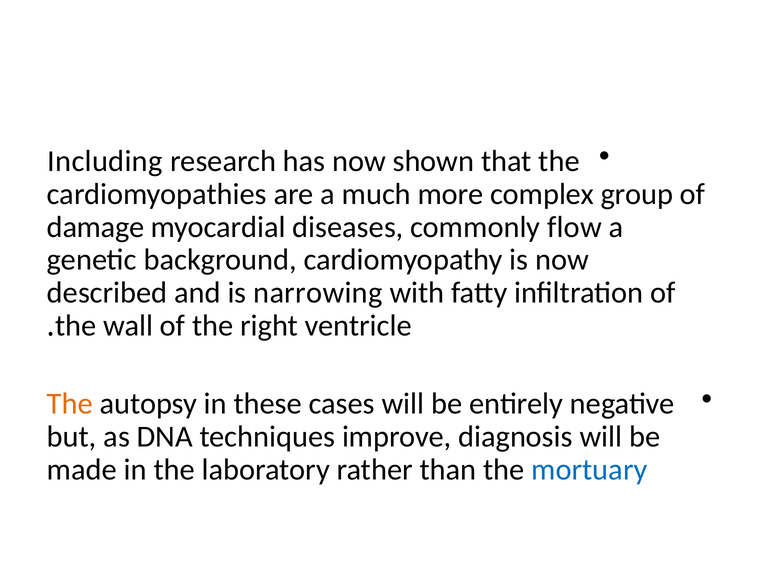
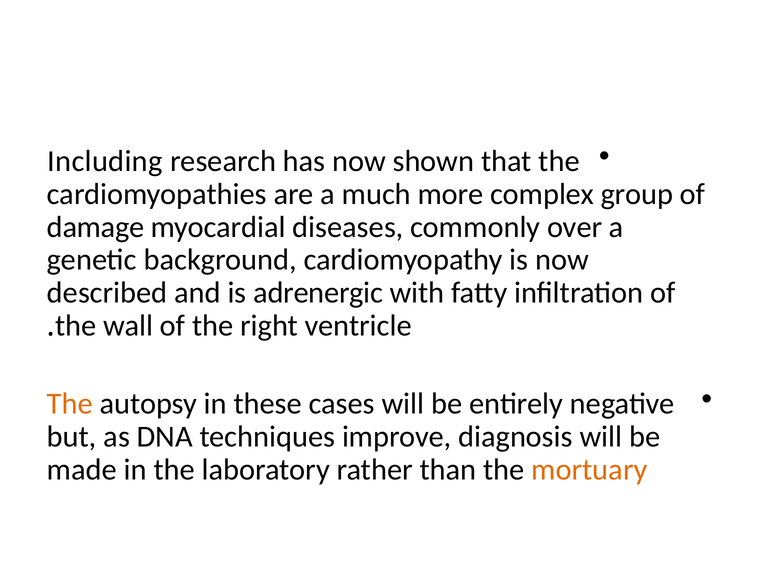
flow: flow -> over (575, 227)
narrowing: narrowing -> adrenergic (318, 293)
mortuary colour: blue -> orange (589, 470)
